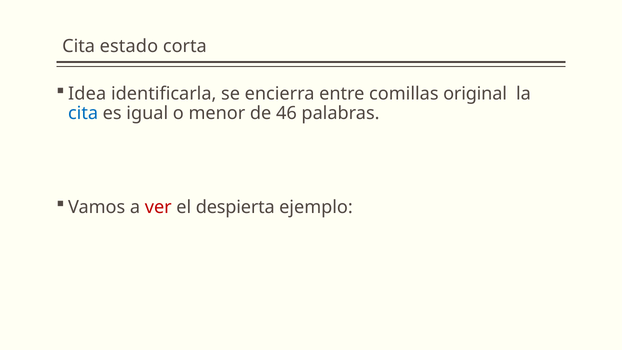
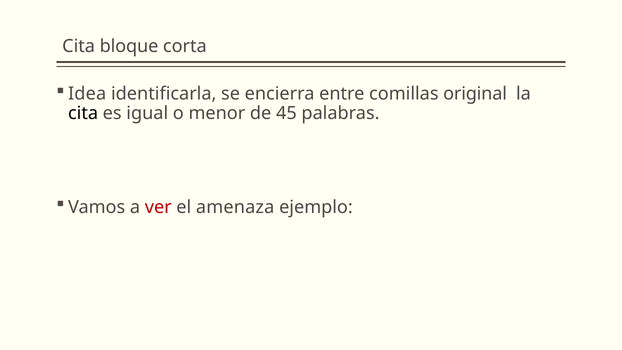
estado: estado -> bloque (129, 46)
cita colour: blue -> black (83, 113)
46: 46 -> 45 (286, 113)
despierta: despierta -> amenaza (235, 207)
